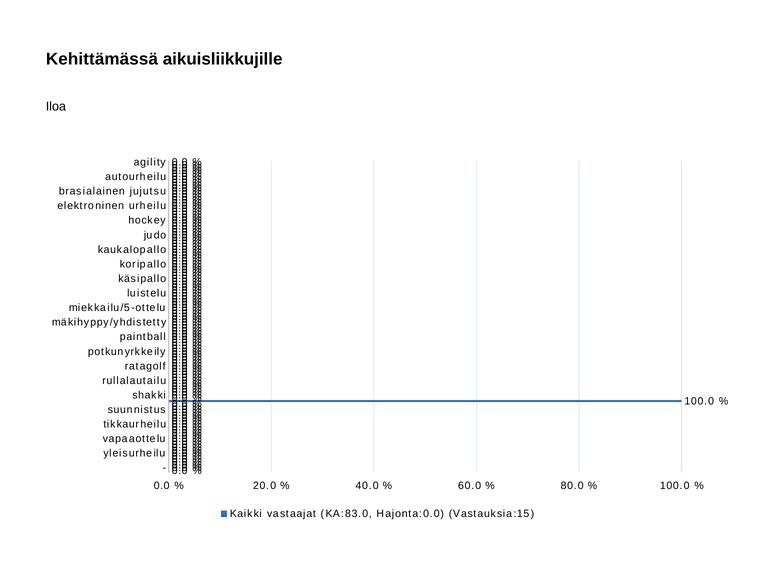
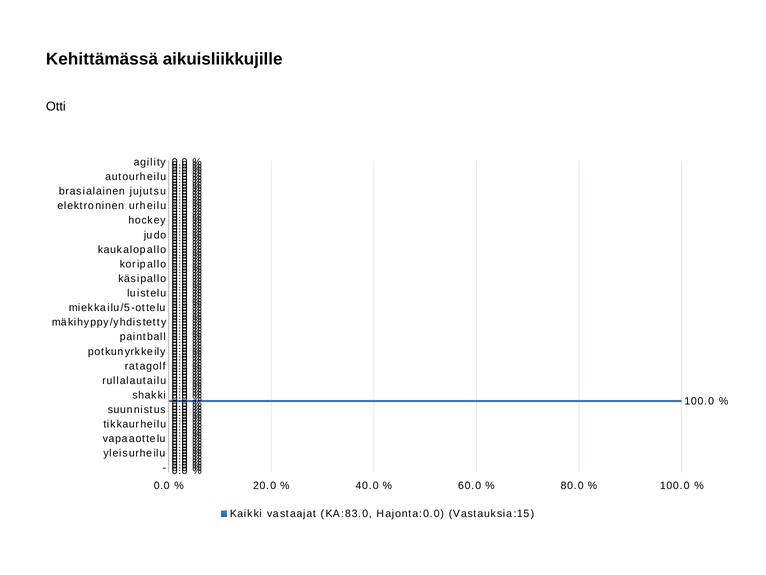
Iloa: Iloa -> Otti (56, 107)
